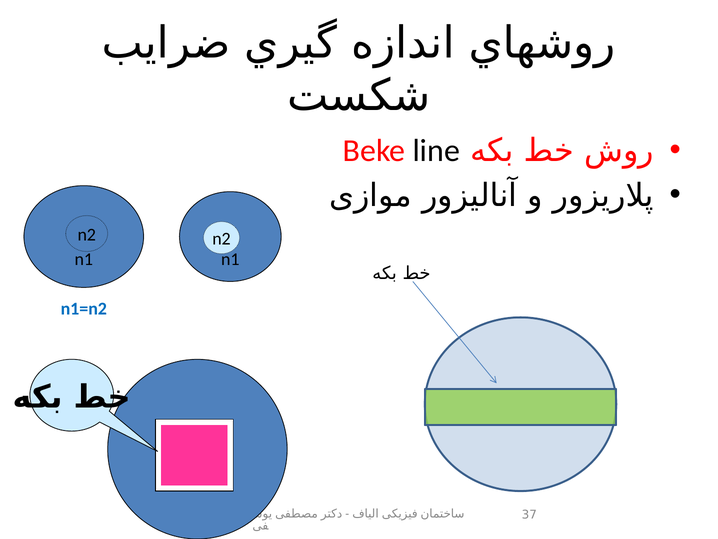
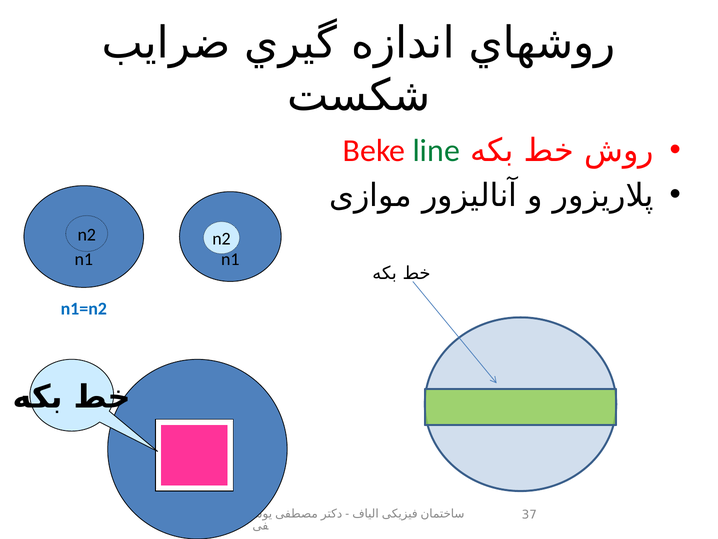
line colour: black -> green (436, 151)
